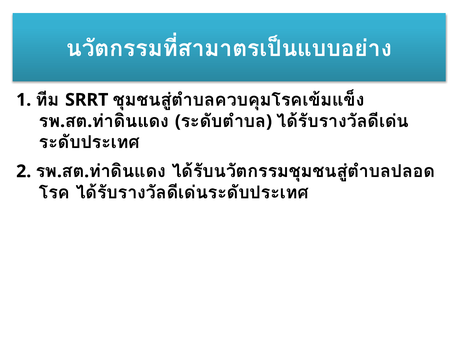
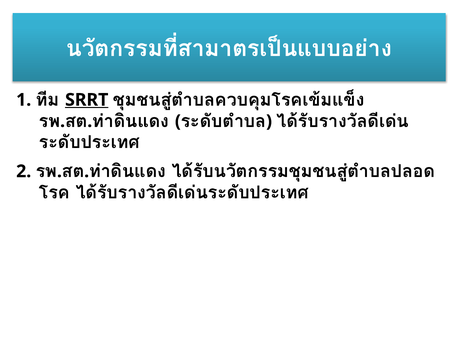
SRRT underline: none -> present (87, 100)
